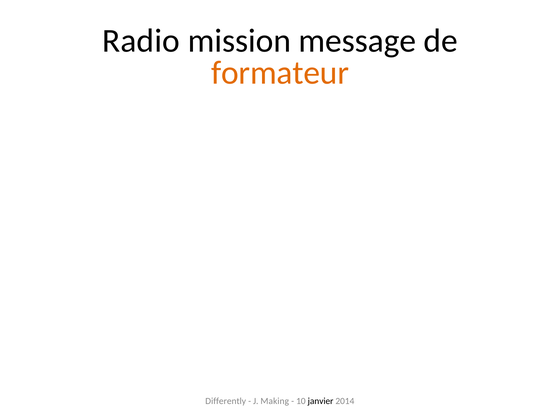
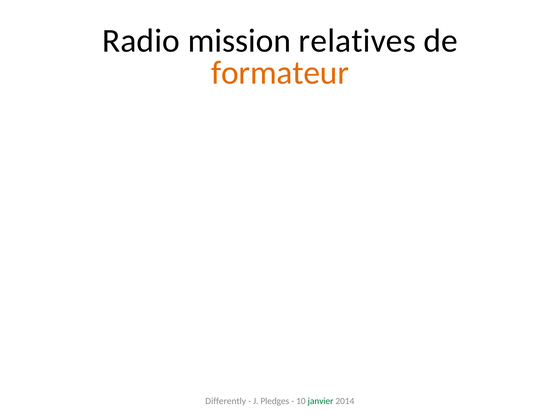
message: message -> relatives (357, 41)
Making: Making -> Pledges (275, 401)
janvier colour: black -> green (321, 401)
